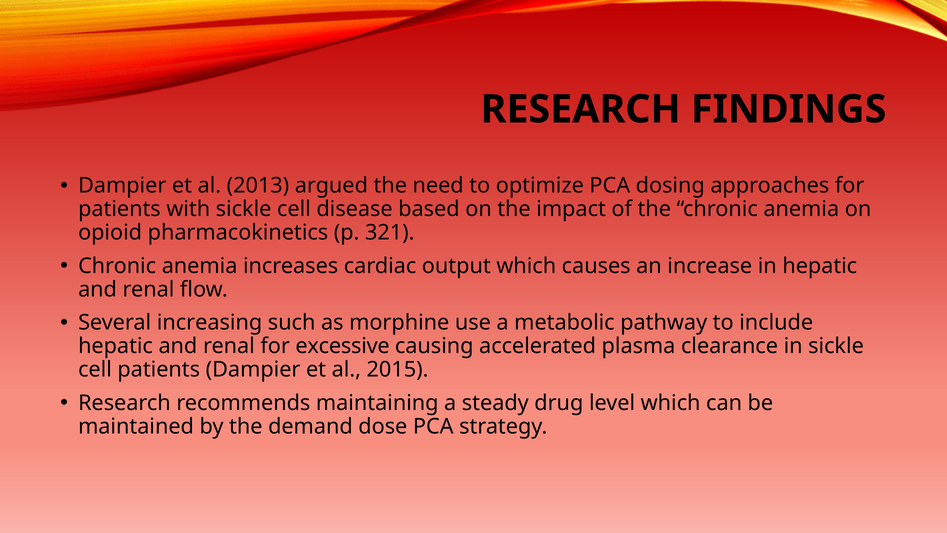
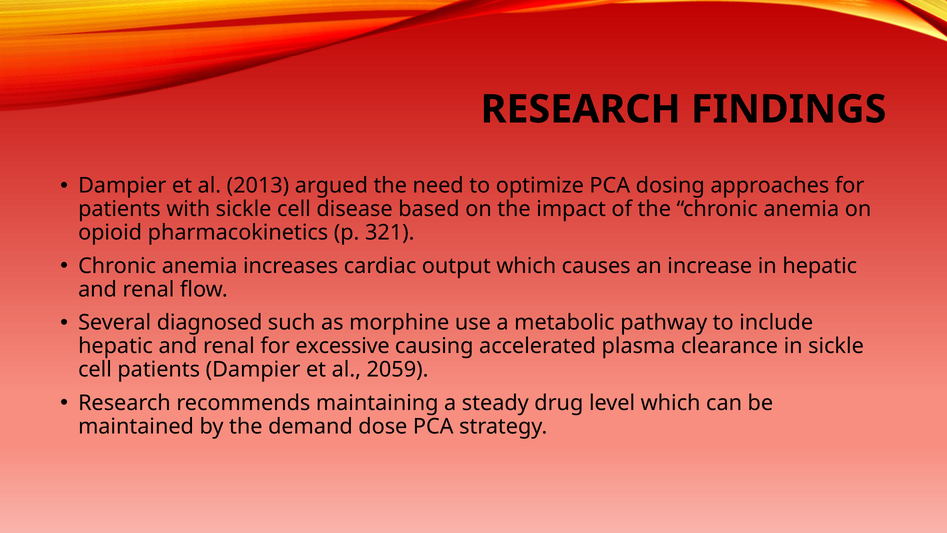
increasing: increasing -> diagnosed (210, 322)
2015: 2015 -> 2059 (398, 369)
